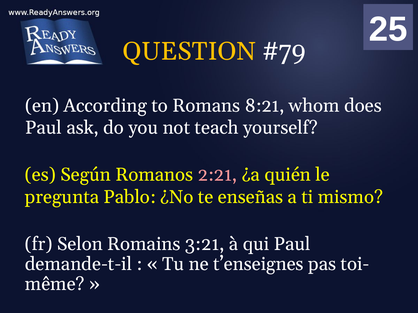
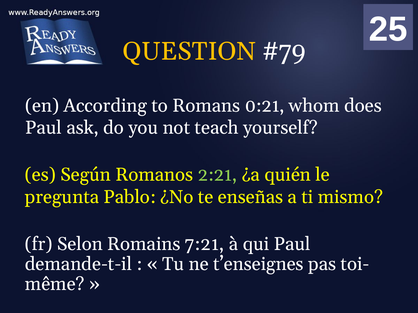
8:21: 8:21 -> 0:21 (265, 106)
2:21 colour: pink -> light green (218, 175)
3:21: 3:21 -> 7:21 (205, 244)
